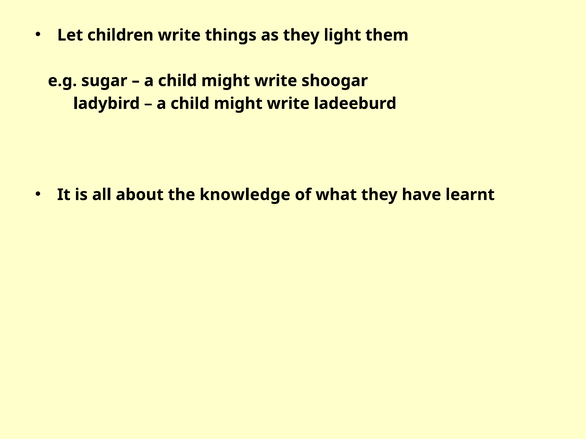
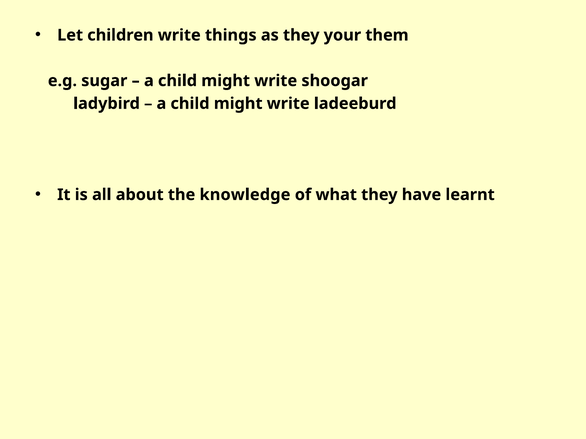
light: light -> your (342, 35)
